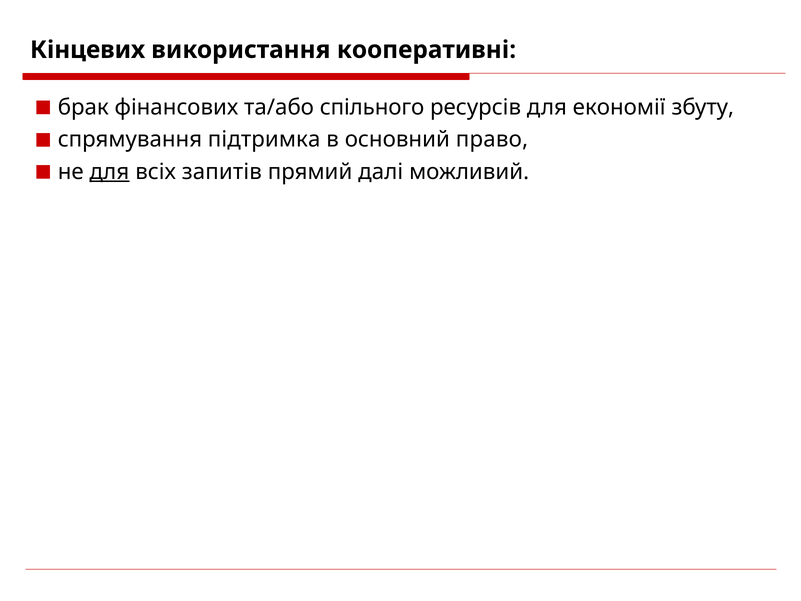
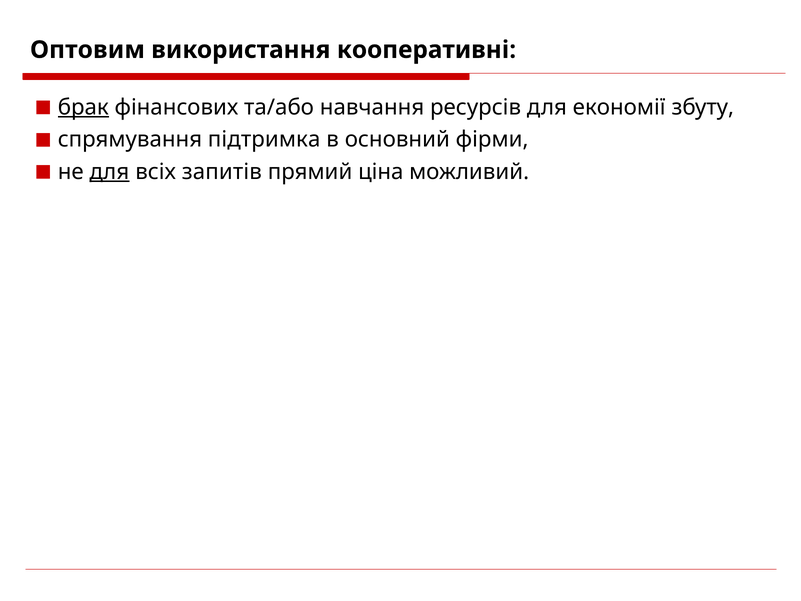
Кінцевих: Кінцевих -> Оптовим (87, 50)
брак underline: none -> present (83, 107)
спільного: спільного -> навчання (372, 107)
право: право -> фірми (492, 139)
далі: далі -> ціна (381, 172)
